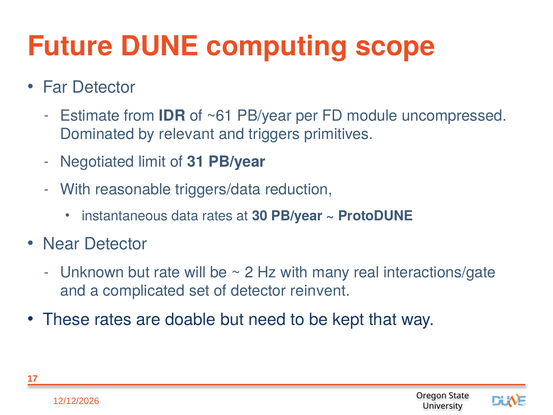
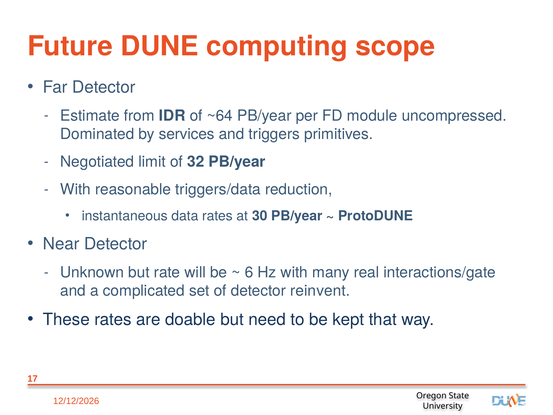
~61: ~61 -> ~64 (220, 116)
relevant: relevant -> services (187, 134)
31: 31 -> 32 (196, 162)
2: 2 -> 6 (249, 272)
